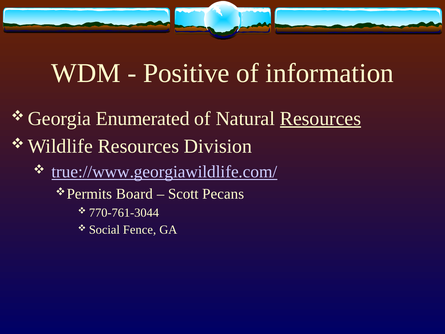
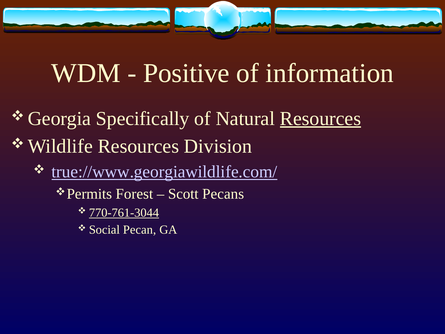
Enumerated: Enumerated -> Specifically (143, 118)
Board: Board -> Forest (134, 194)
770-761-3044 underline: none -> present (124, 212)
Fence: Fence -> Pecan (140, 230)
